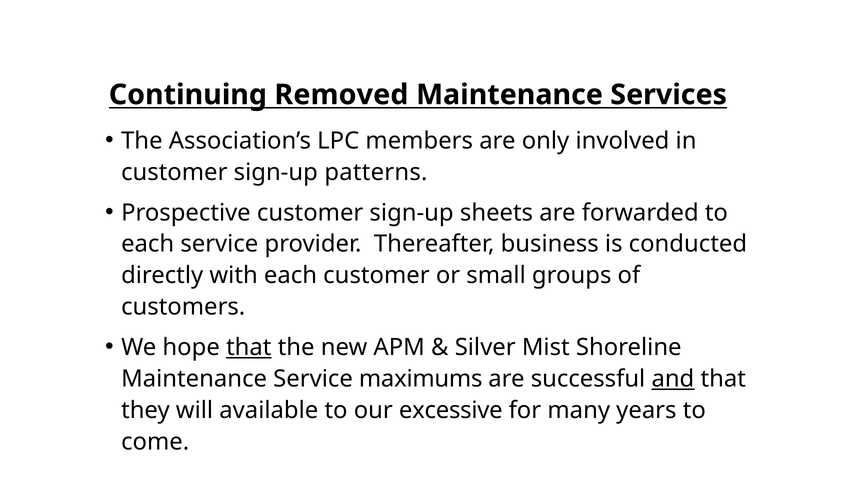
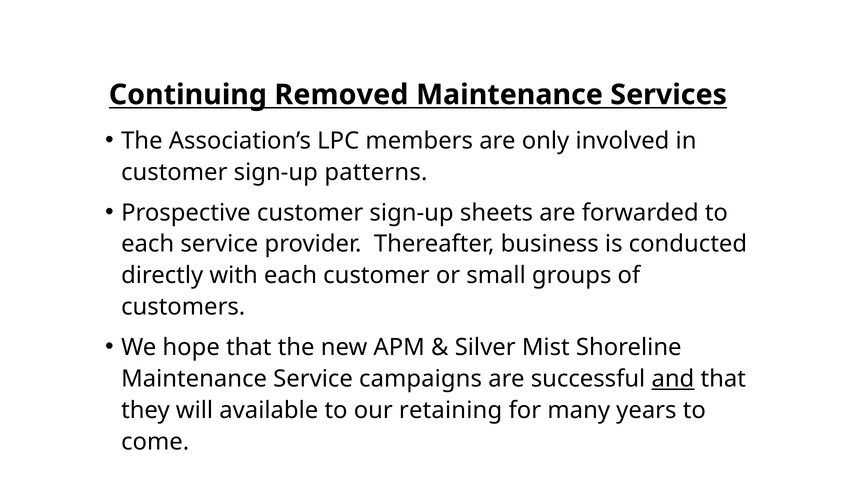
that underline: present -> none (249, 347)
maximums: maximums -> campaigns (421, 379)
excessive: excessive -> retaining (451, 410)
